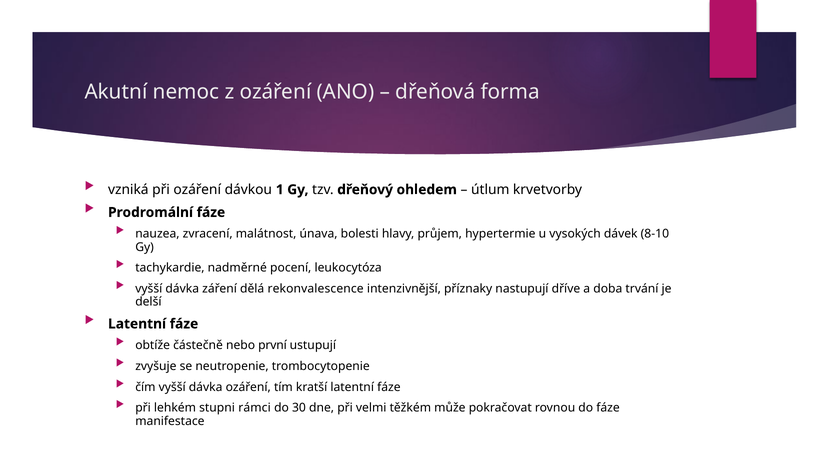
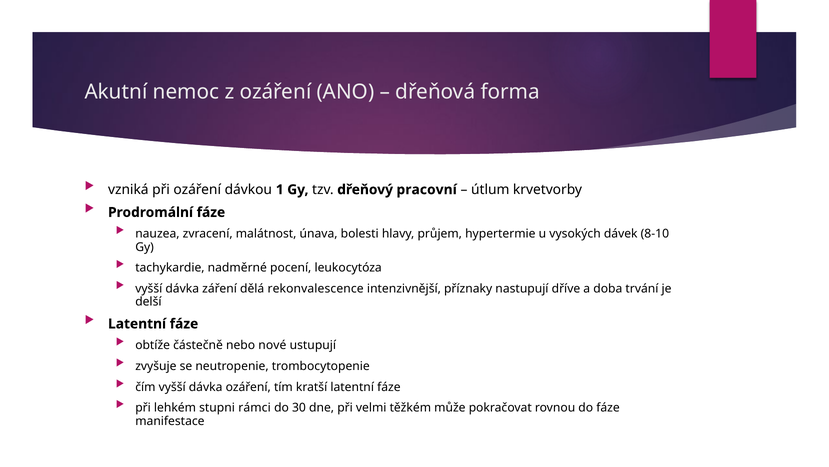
ohledem: ohledem -> pracovní (427, 189)
první: první -> nové (272, 345)
